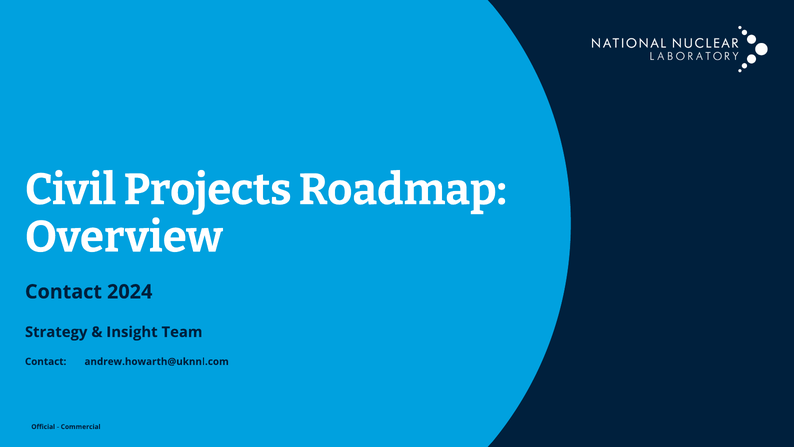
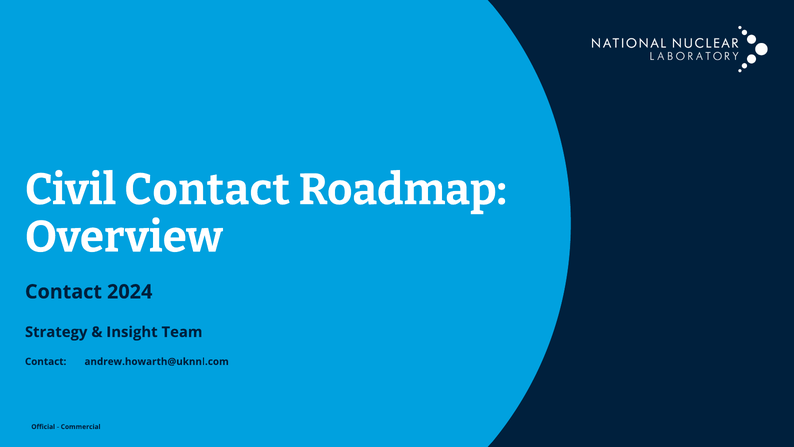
Civil Projects: Projects -> Contact (207, 190)
